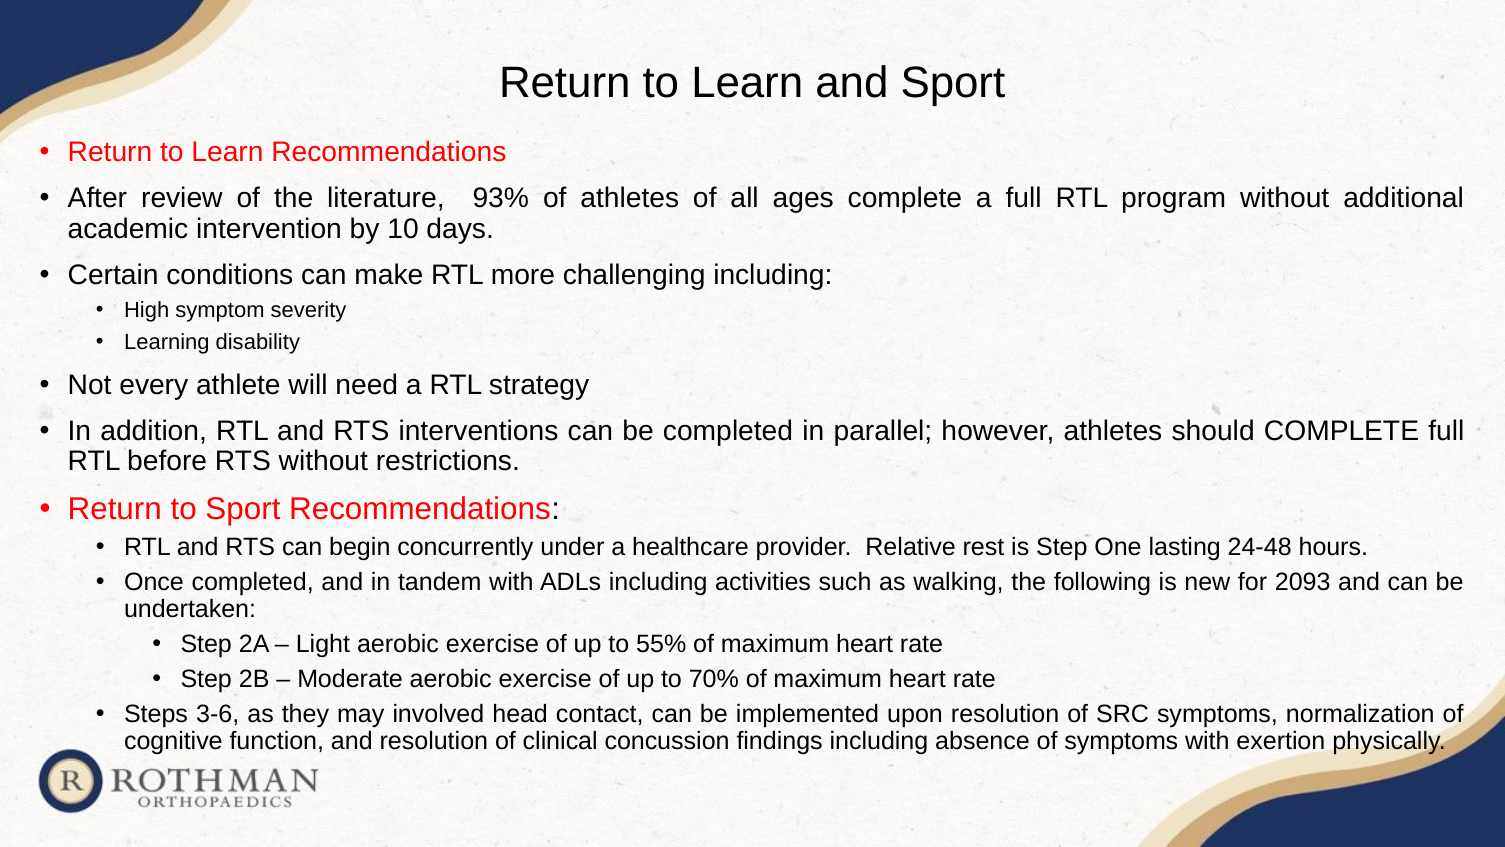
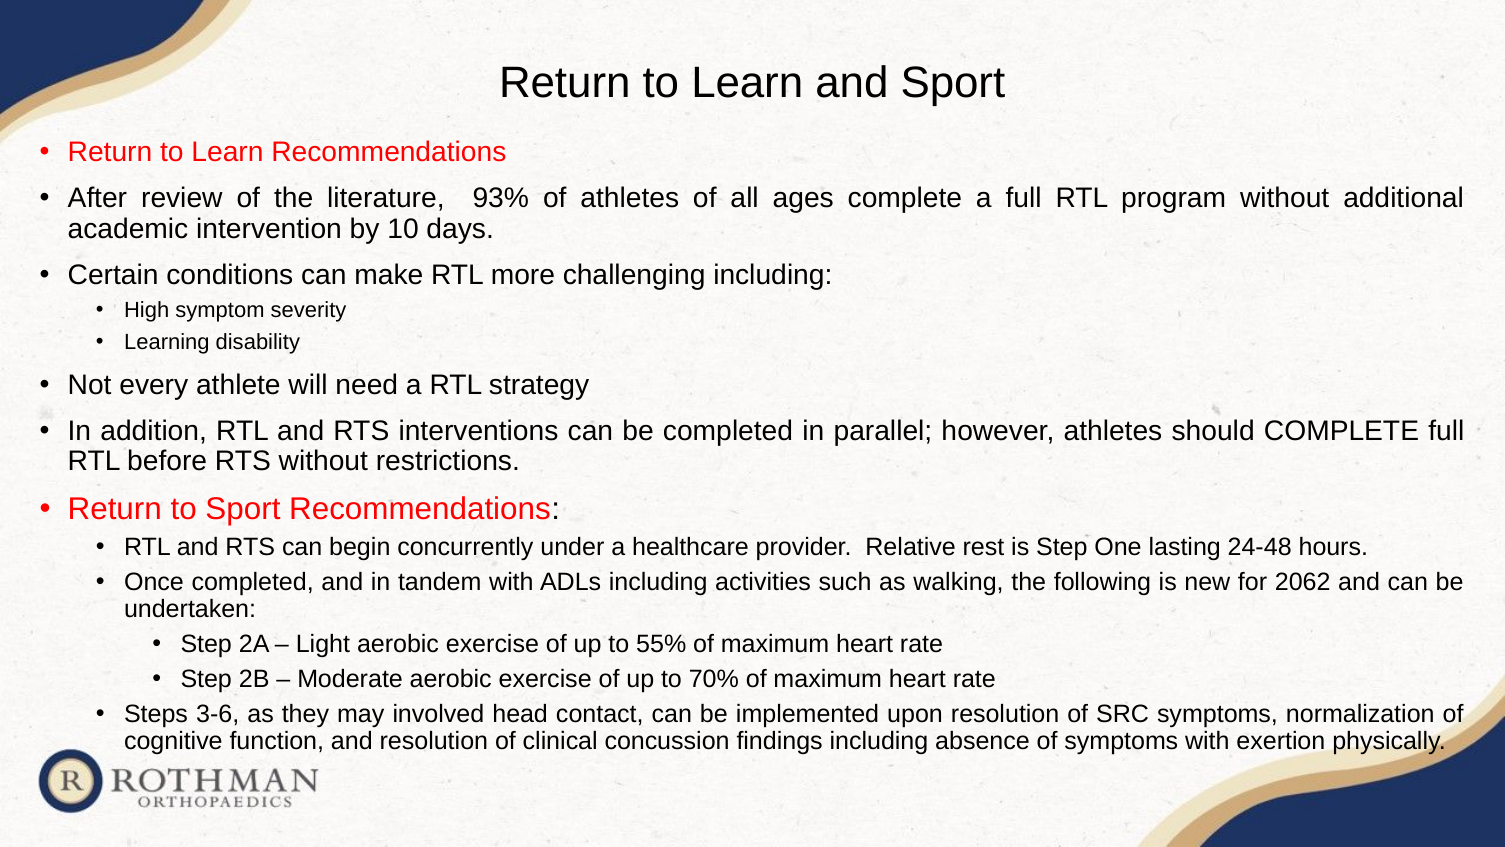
2093: 2093 -> 2062 (1303, 582)
